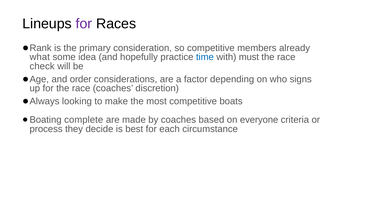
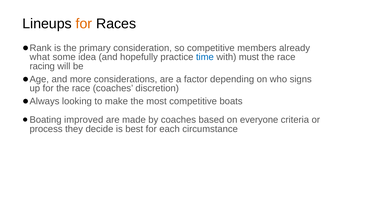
for colour: purple -> orange (84, 24)
check: check -> racing (42, 66)
order: order -> more (81, 79)
complete: complete -> improved (84, 120)
